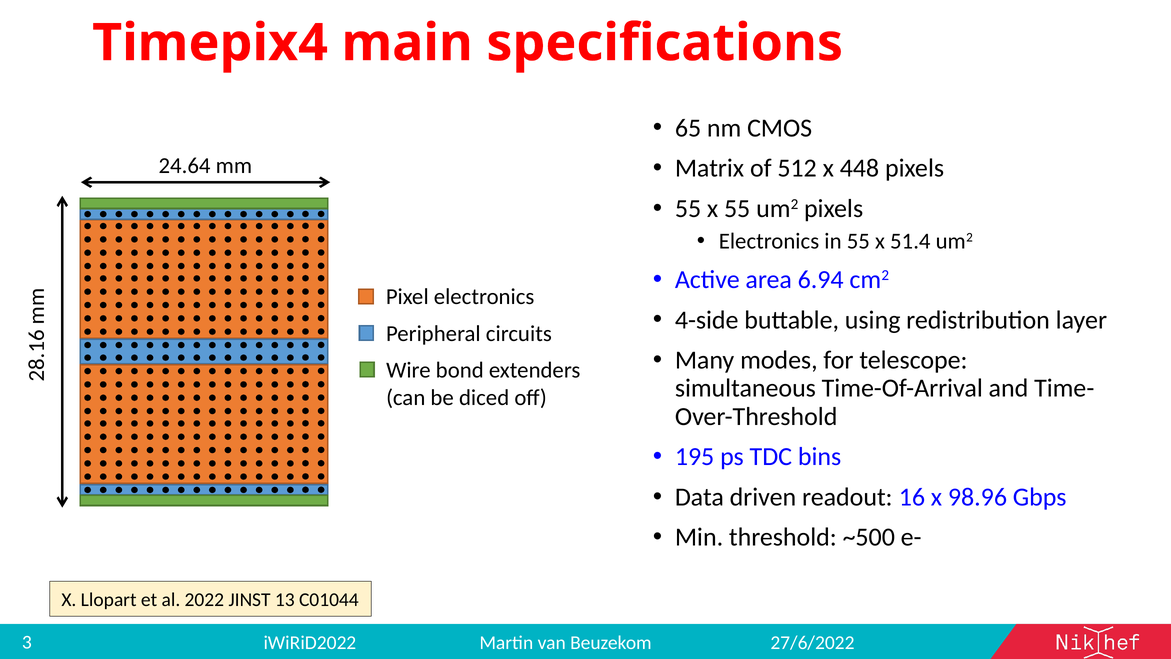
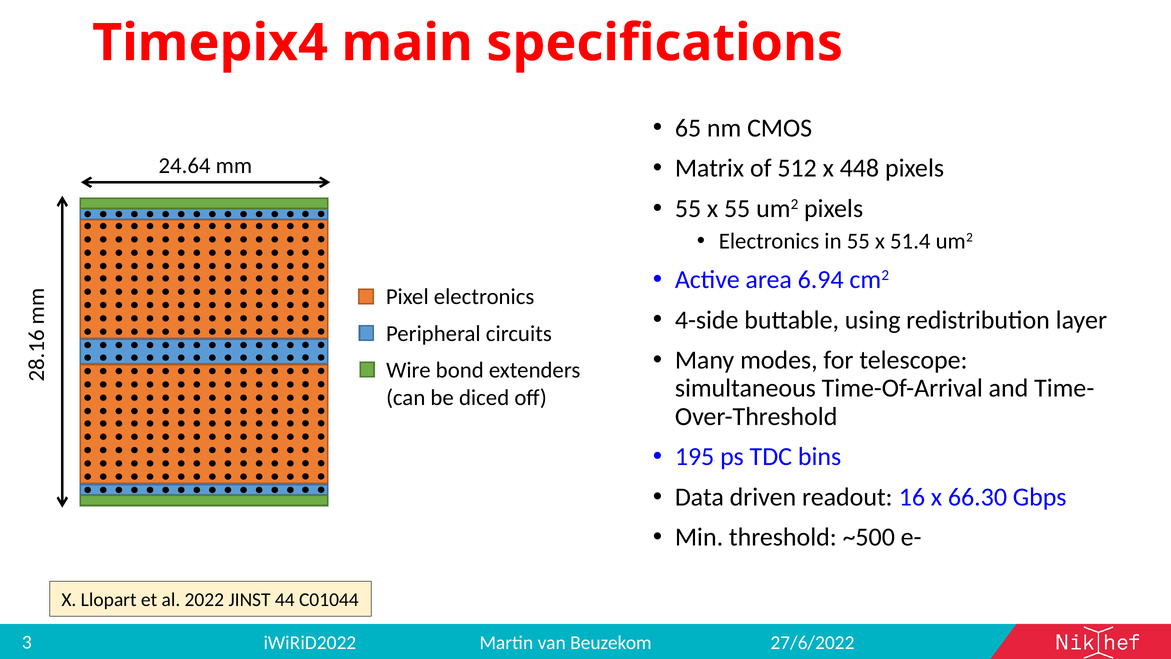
98.96: 98.96 -> 66.30 (977, 497)
13: 13 -> 44 (285, 600)
